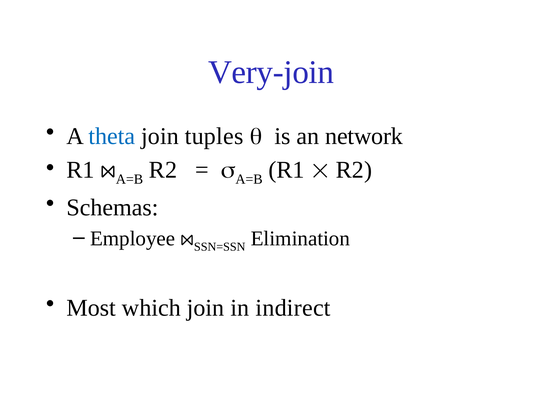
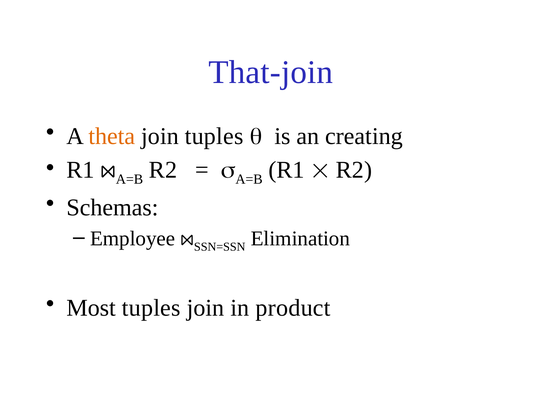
Very-join: Very-join -> That-join (271, 72)
theta colour: blue -> orange (112, 136)
network: network -> creating (364, 136)
Most which: which -> tuples (151, 308)
indirect: indirect -> product (293, 308)
